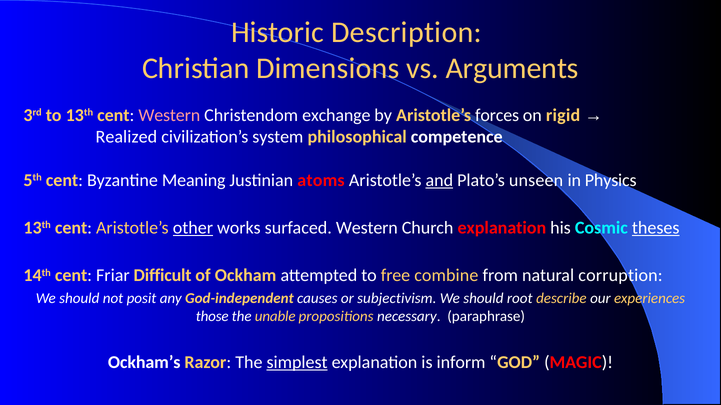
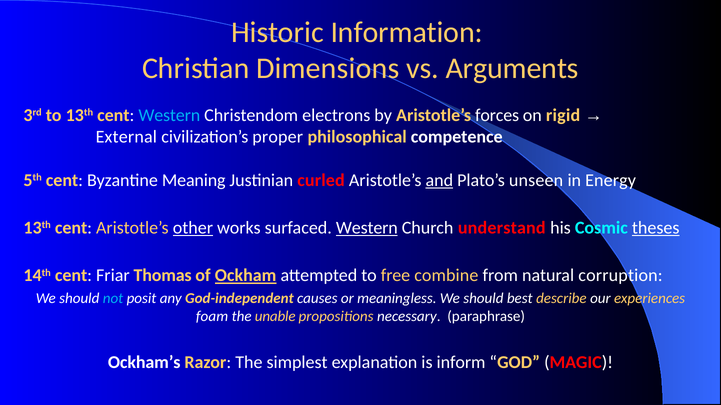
Description: Description -> Information (407, 32)
Western colour: pink -> light blue (169, 116)
exchange: exchange -> electrons (336, 116)
Realized: Realized -> External (126, 137)
system: system -> proper (278, 137)
atoms: atoms -> curled (321, 180)
Physics: Physics -> Energy (611, 180)
Western underline: none -> present (367, 228)
Church explanation: explanation -> understand (502, 228)
Difficult: Difficult -> Thomas (163, 276)
Ockham underline: none -> present (246, 276)
not colour: white -> light blue (113, 299)
subjectivism: subjectivism -> meaningless (397, 299)
root: root -> best (520, 299)
those: those -> foam (212, 317)
simplest underline: present -> none (297, 363)
